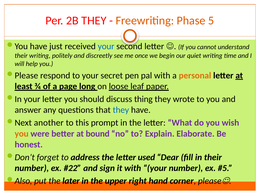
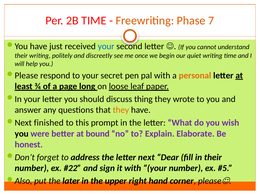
2B THEY: THEY -> TIME (94, 20)
5: 5 -> 7 (211, 20)
they colour: blue -> orange (121, 110)
another: another -> finished (49, 123)
you colour: orange -> black (22, 134)
used: used -> next (146, 157)
